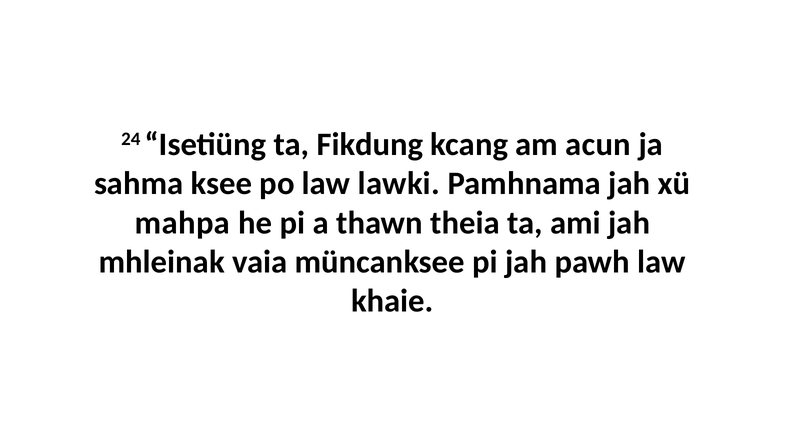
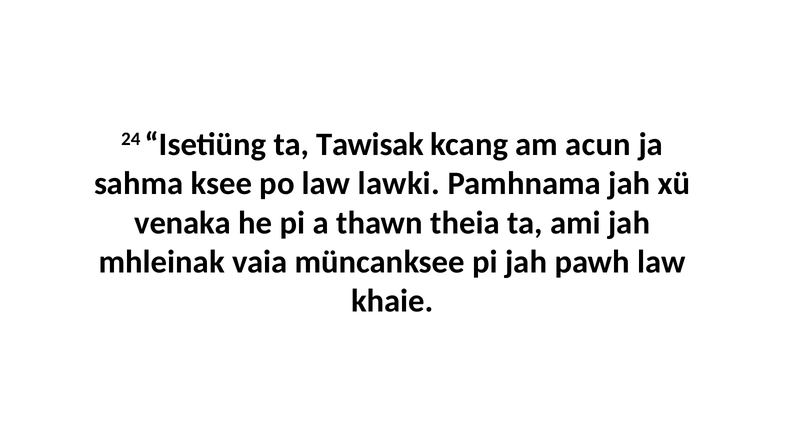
Fikdung: Fikdung -> Tawisak (370, 145)
mahpa: mahpa -> venaka (183, 223)
